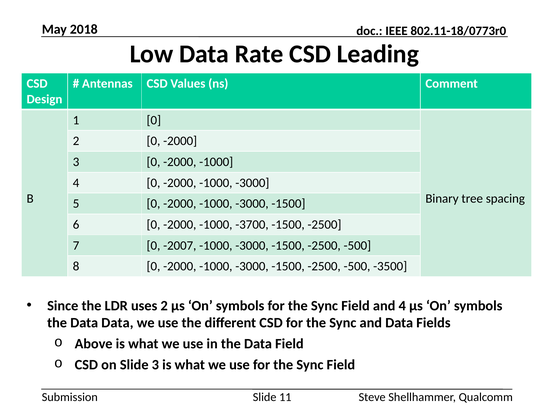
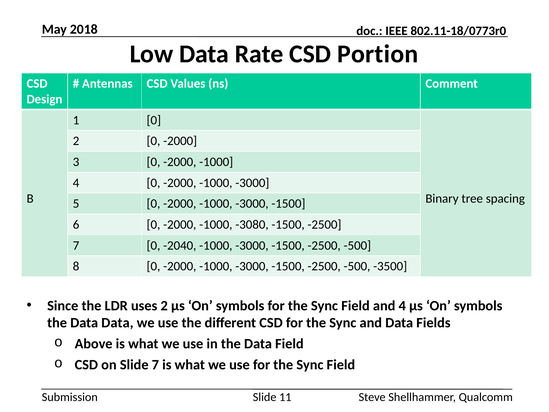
Leading: Leading -> Portion (378, 54)
-3700: -3700 -> -3080 (252, 224)
-2007: -2007 -> -2040 (180, 245)
Slide 3: 3 -> 7 (155, 365)
